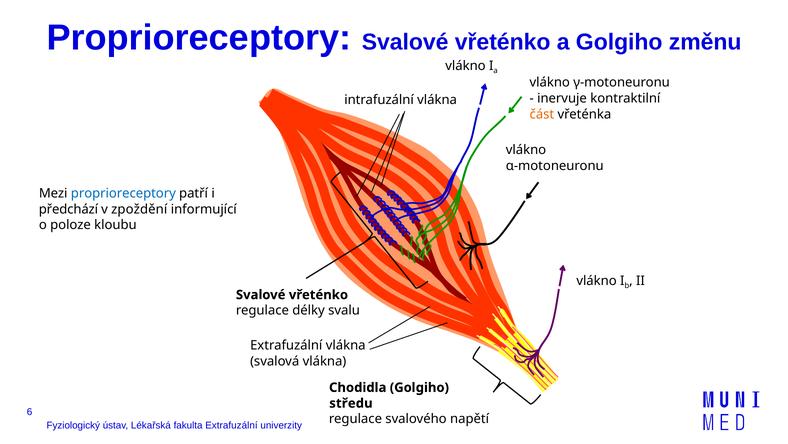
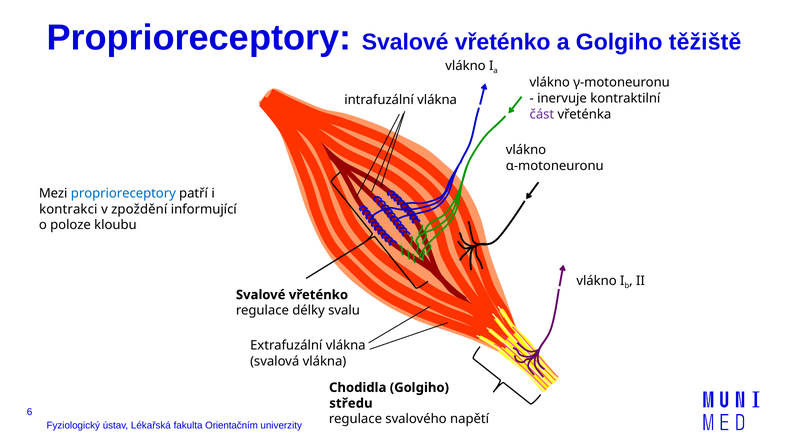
změnu: změnu -> těžiště (705, 42)
část colour: orange -> purple (542, 114)
předchází: předchází -> kontrakci (68, 209)
fakulta Extrafuzální: Extrafuzální -> Orientačním (232, 425)
